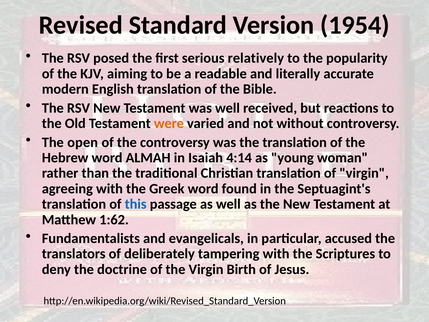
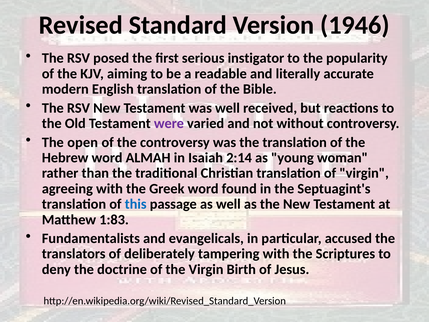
1954: 1954 -> 1946 (355, 25)
relatively: relatively -> instigator (256, 58)
were colour: orange -> purple (169, 123)
4:14: 4:14 -> 2:14 (239, 158)
1:62: 1:62 -> 1:83 (114, 219)
